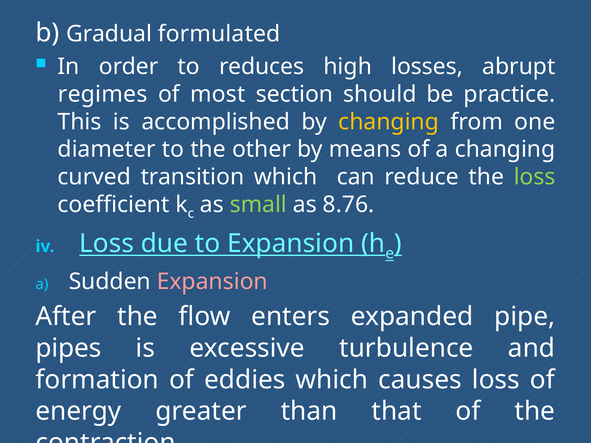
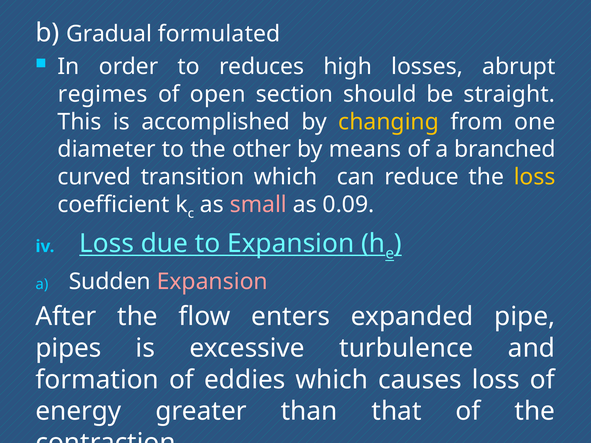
most: most -> open (218, 94)
practice: practice -> straight (509, 94)
a changing: changing -> branched (505, 149)
loss colour: light green -> yellow (535, 177)
small colour: light green -> pink (258, 205)
8.76: 8.76 -> 0.09 (348, 205)
